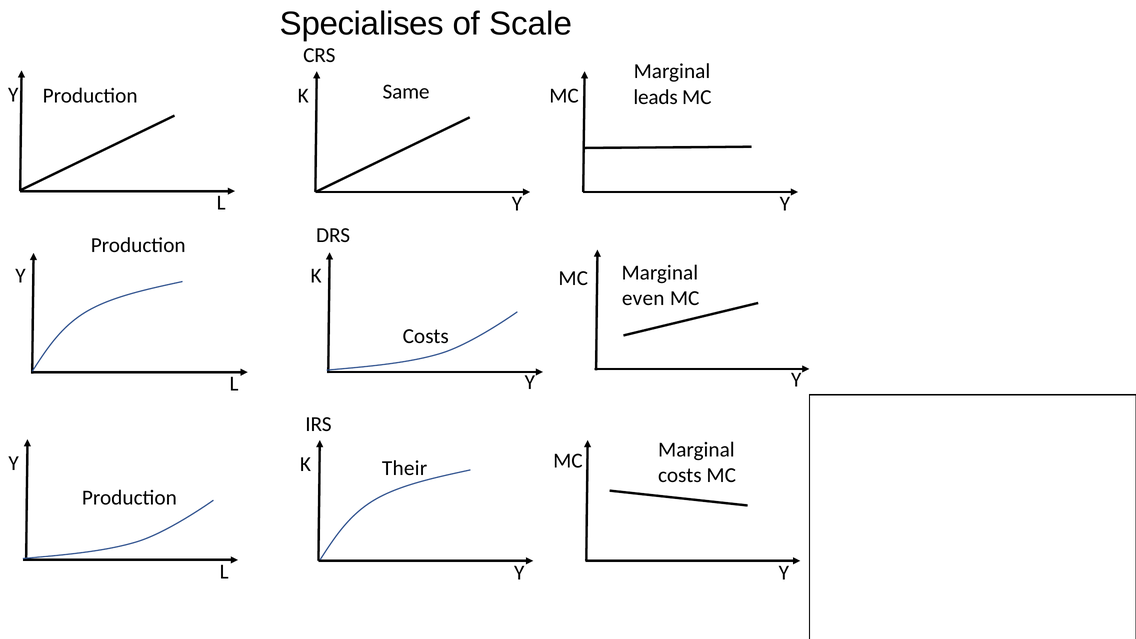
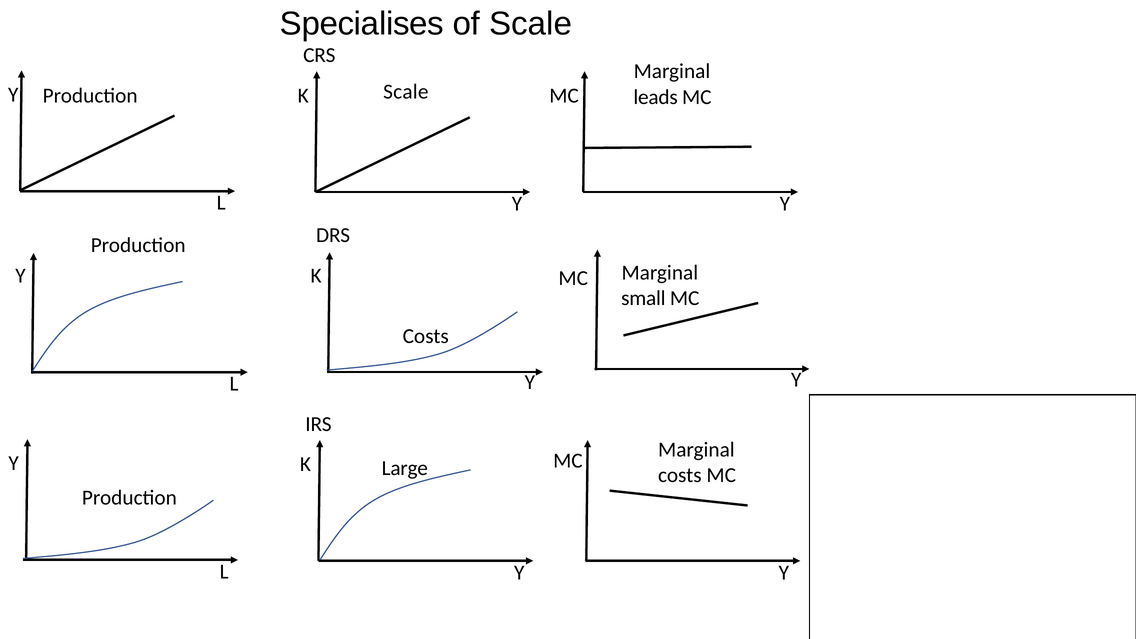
Production Same: Same -> Scale (406, 92)
even: even -> small (643, 298)
Their: Their -> Large (405, 468)
